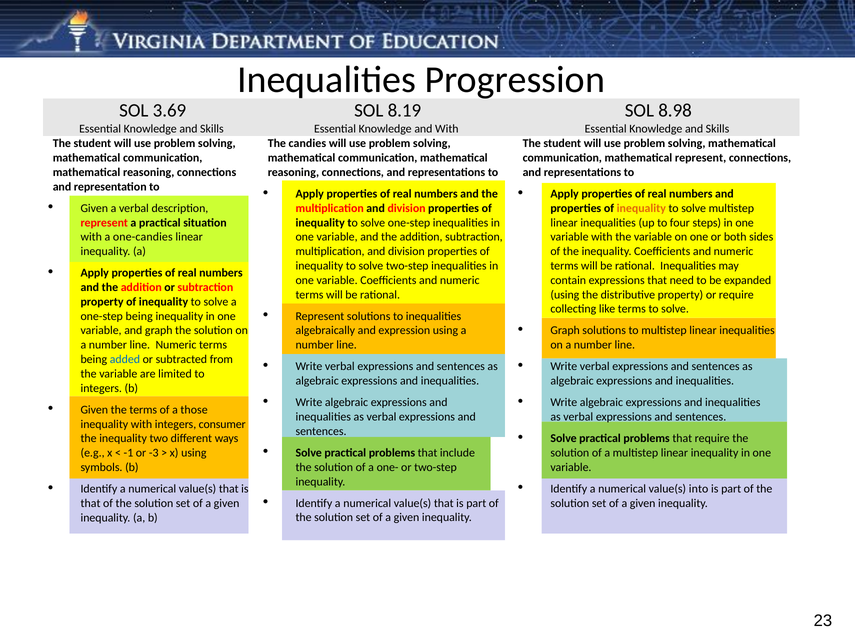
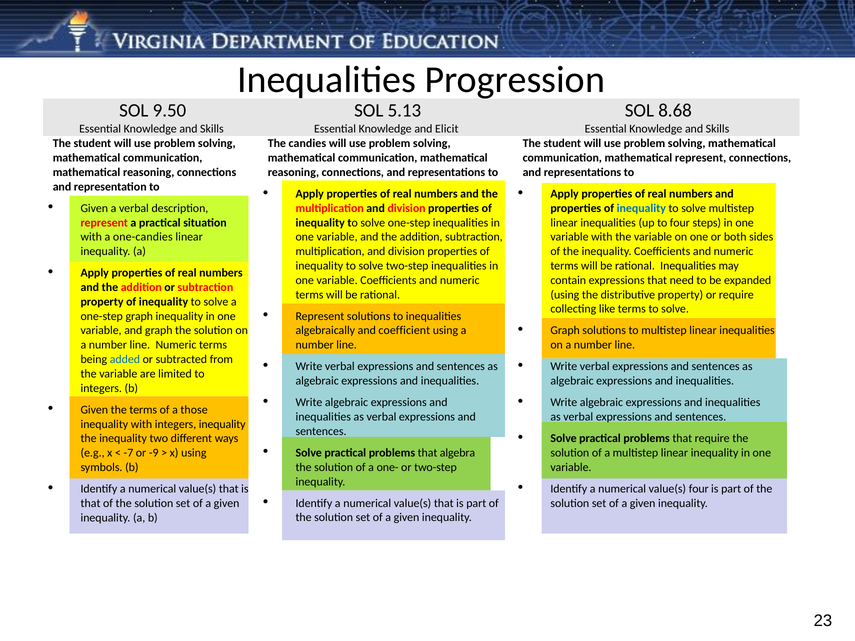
3.69: 3.69 -> 9.50 (169, 110)
8.19: 8.19 -> 5.13 (404, 110)
8.98: 8.98 -> 8.68 (675, 110)
and With: With -> Elicit (447, 129)
inequality colour: orange -> blue (641, 208)
one-step being: being -> graph (139, 316)
expression: expression -> coefficient (404, 331)
integers consumer: consumer -> inequality (222, 424)
include: include -> algebra (457, 453)
-1: -1 -> -7 (128, 453)
-3: -3 -> -9 (154, 453)
value(s into: into -> four (699, 489)
